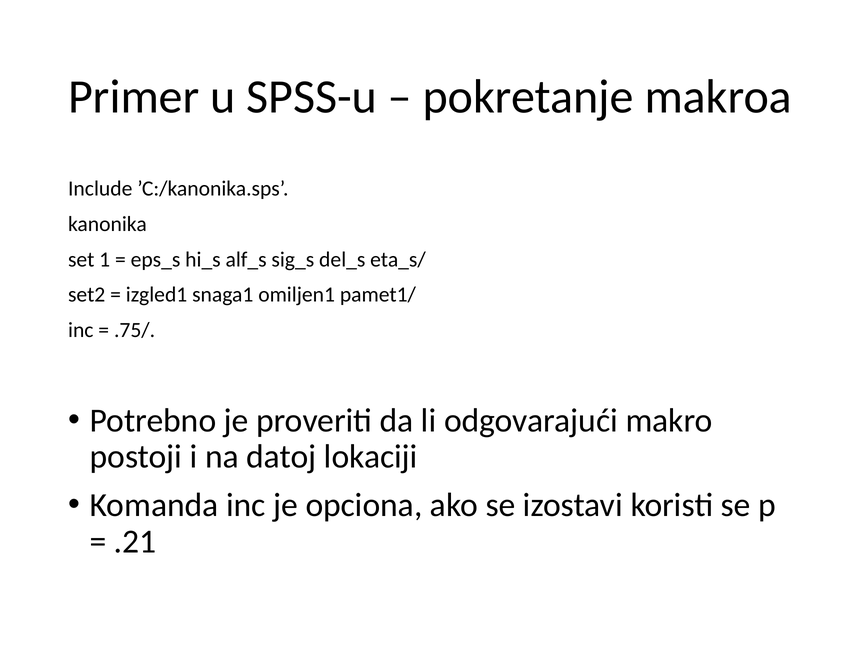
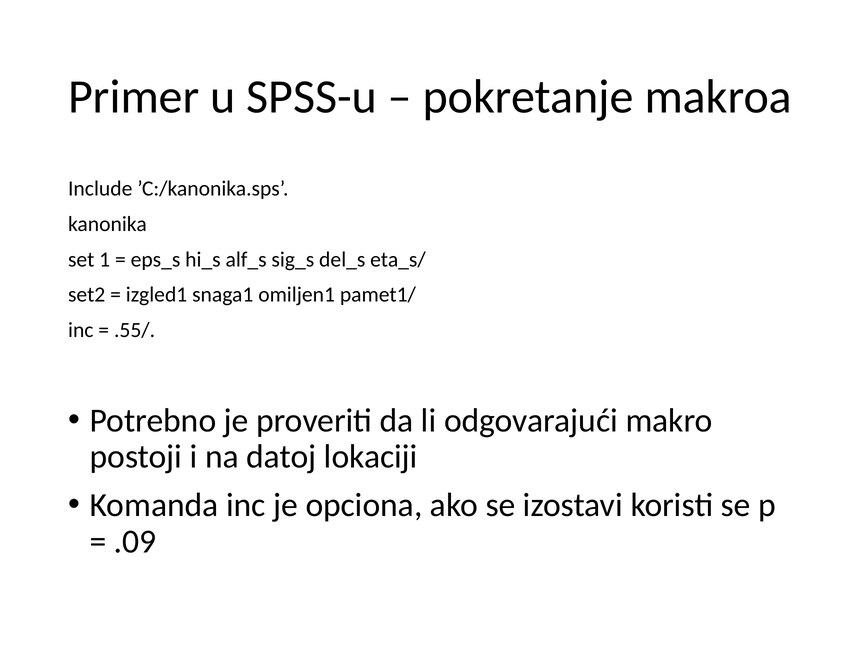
.75/: .75/ -> .55/ (135, 330)
.21: .21 -> .09 (135, 541)
